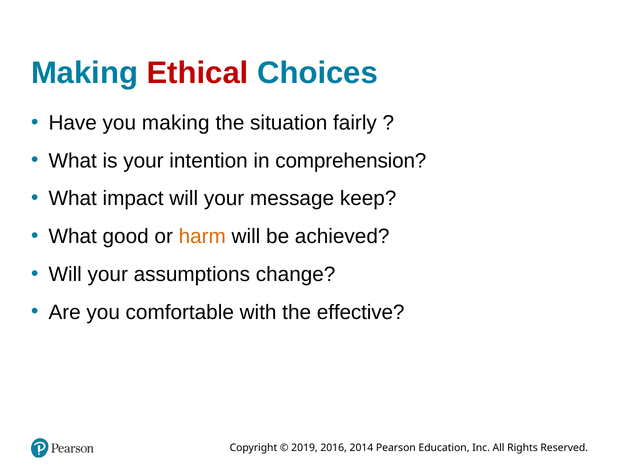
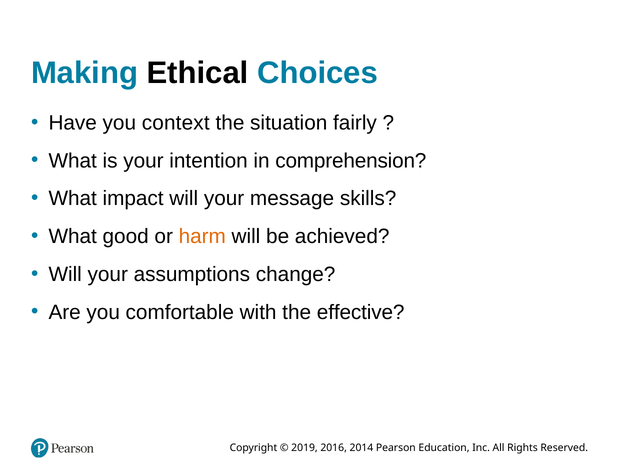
Ethical colour: red -> black (198, 73)
you making: making -> context (176, 123)
keep: keep -> skills (368, 198)
